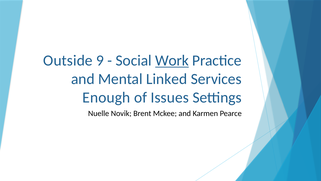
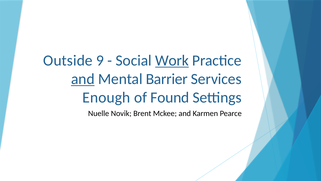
and underline: none -> present (83, 79)
Linked: Linked -> Barrier (167, 79)
Issues: Issues -> Found (170, 97)
